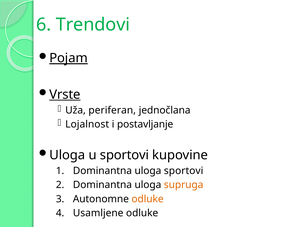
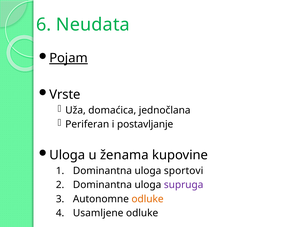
Trendovi: Trendovi -> Neudata (93, 25)
Vrste underline: present -> none (65, 94)
periferan: periferan -> domaćica (112, 110)
Lojalnost: Lojalnost -> Periferan (87, 124)
u sportovi: sportovi -> ženama (124, 155)
supruga colour: orange -> purple (184, 184)
